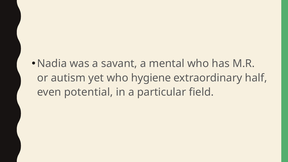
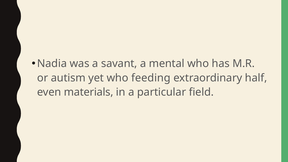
hygiene: hygiene -> feeding (151, 78)
potential: potential -> materials (89, 92)
